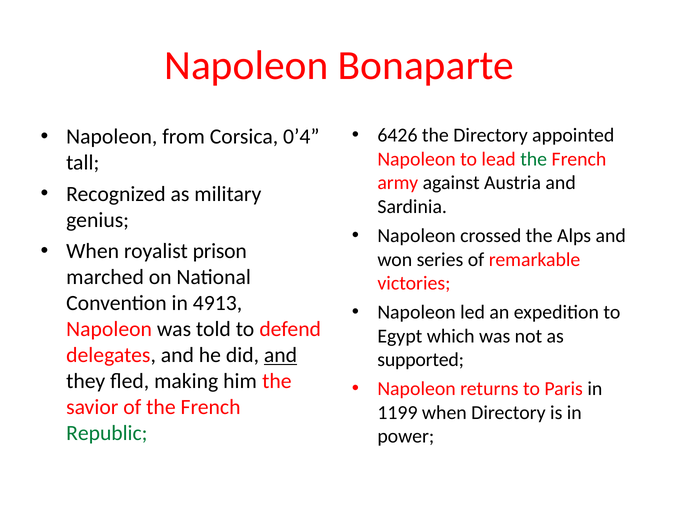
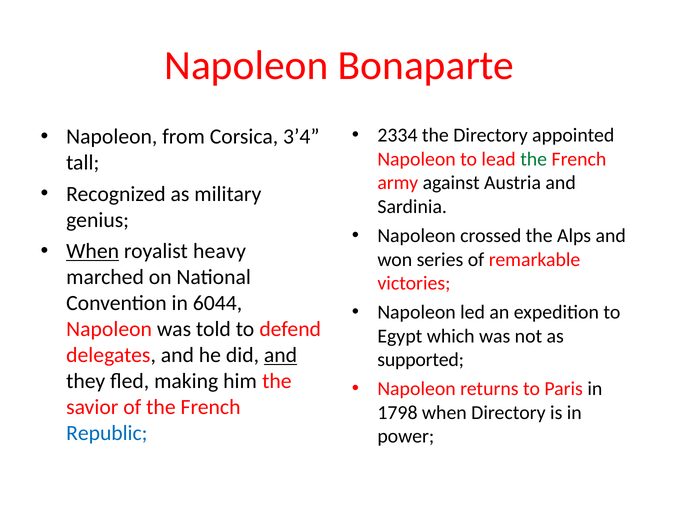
6426: 6426 -> 2334 (397, 135)
0’4: 0’4 -> 3’4 (301, 137)
When underline: none -> present (93, 251)
prison: prison -> heavy (220, 251)
4913: 4913 -> 6044 (218, 303)
1199: 1199 -> 1798 (397, 413)
Republic colour: green -> blue (107, 433)
